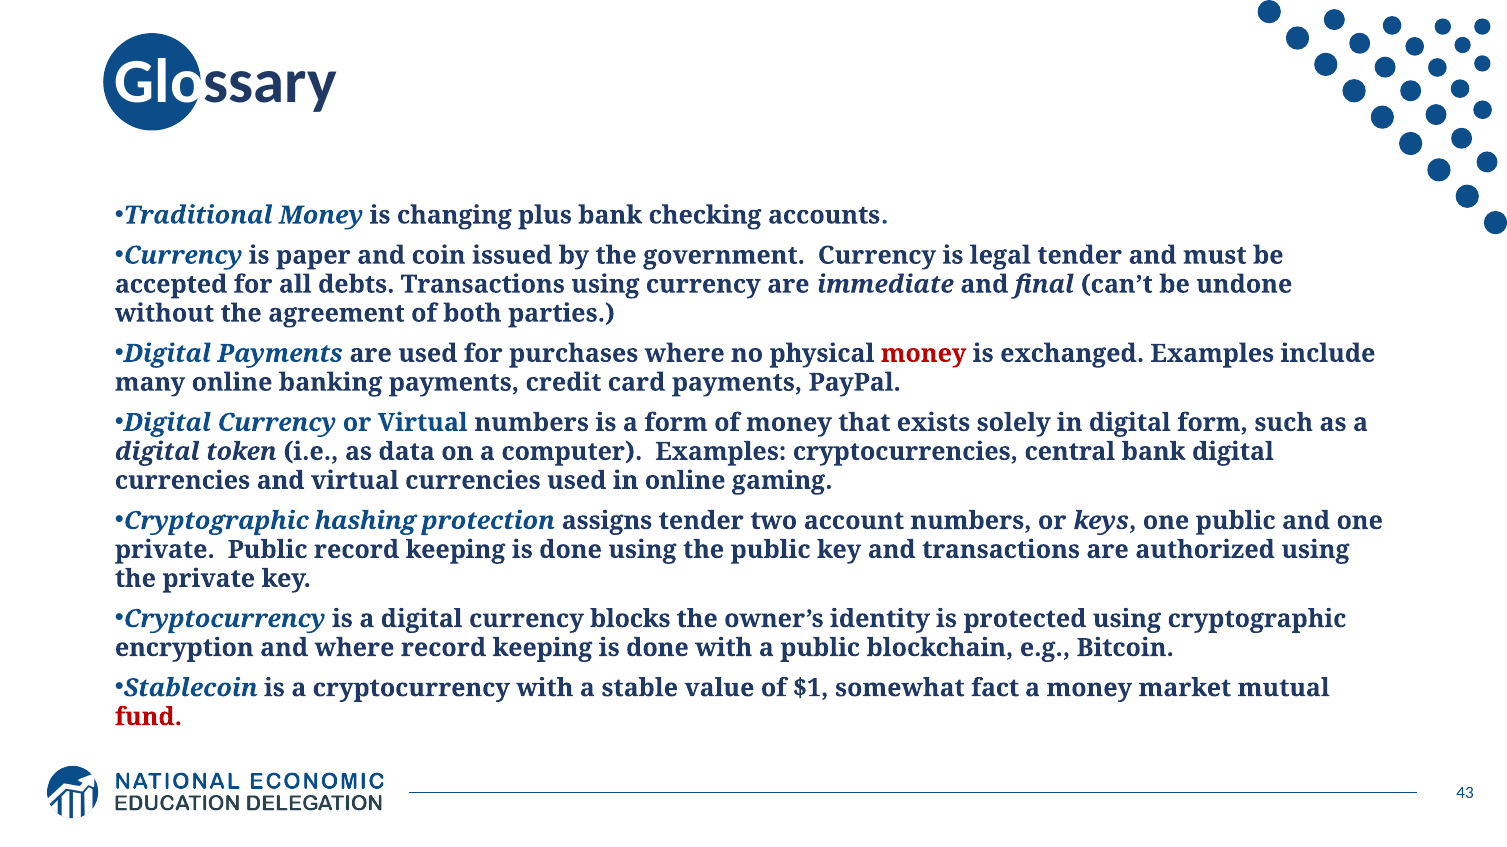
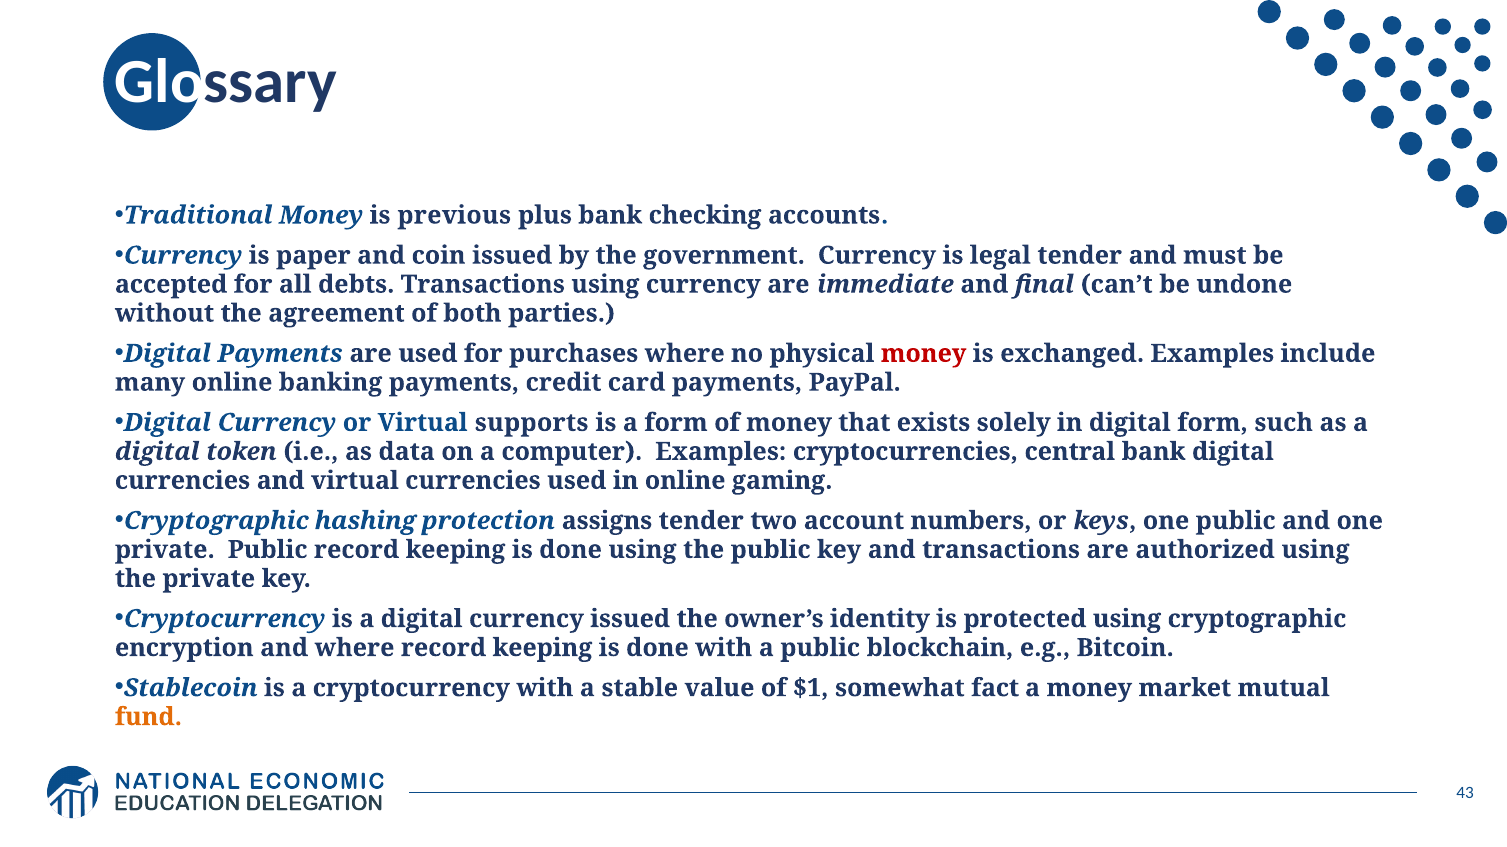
changing: changing -> previous (454, 215)
Virtual numbers: numbers -> supports (532, 423)
currency blocks: blocks -> issued (630, 619)
fund colour: red -> orange (148, 717)
